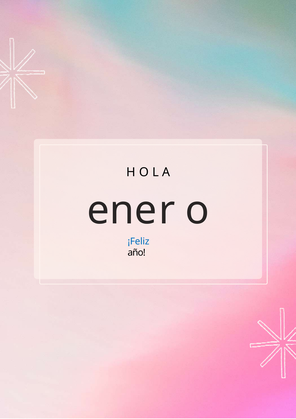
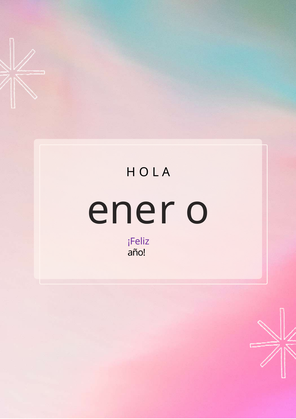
¡Feliz colour: blue -> purple (138, 241)
